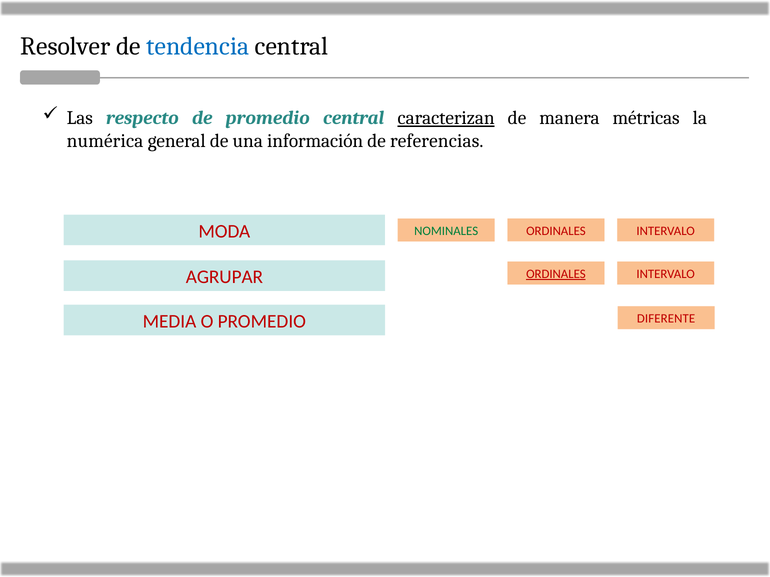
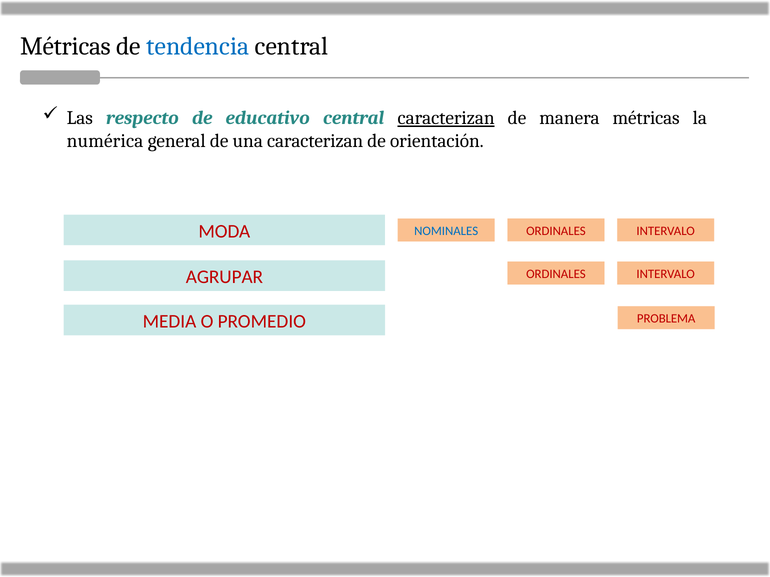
Resolver: Resolver -> Métricas (66, 46)
de promedio: promedio -> educativo (268, 118)
una información: información -> caracterizan (315, 141)
referencias: referencias -> orientación (437, 141)
NOMINALES colour: green -> blue (446, 231)
ORDINALES underline: present -> none (556, 274)
DIFERENTE: DIFERENTE -> PROBLEMA (666, 319)
